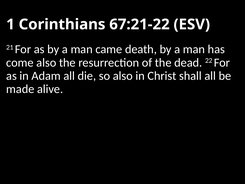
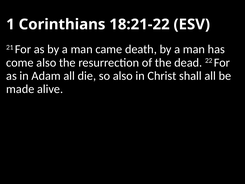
67:21-22: 67:21-22 -> 18:21-22 (139, 24)
